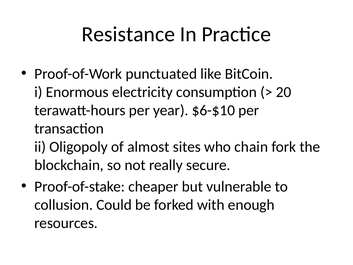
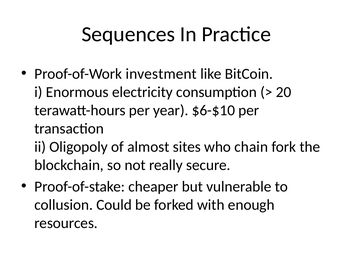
Resistance: Resistance -> Sequences (128, 34)
punctuated: punctuated -> investment (161, 74)
